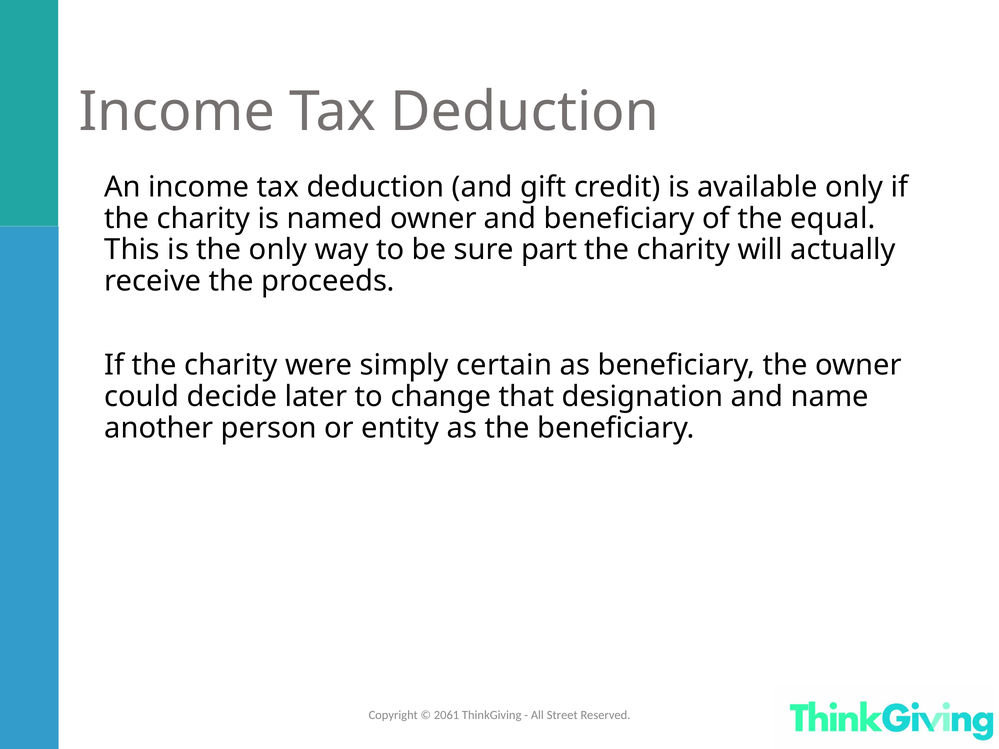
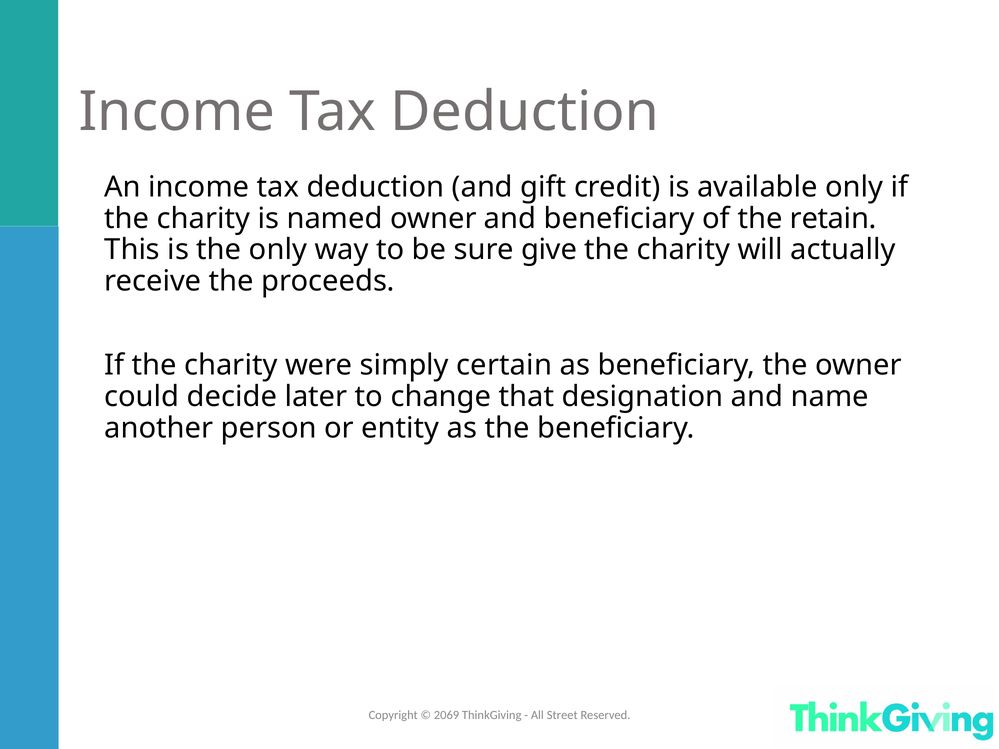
equal: equal -> retain (833, 218)
part: part -> give (549, 250)
2061: 2061 -> 2069 (447, 715)
